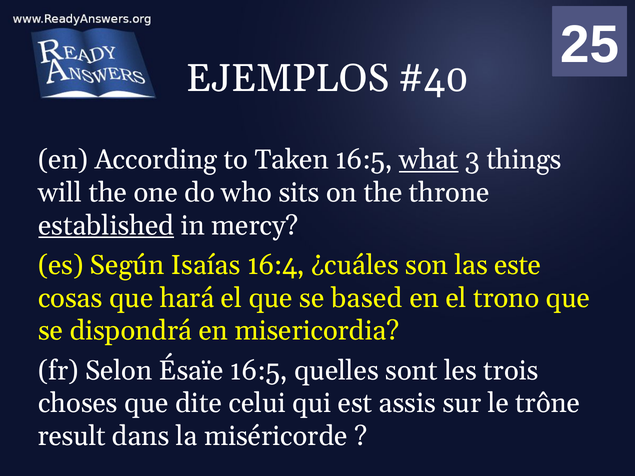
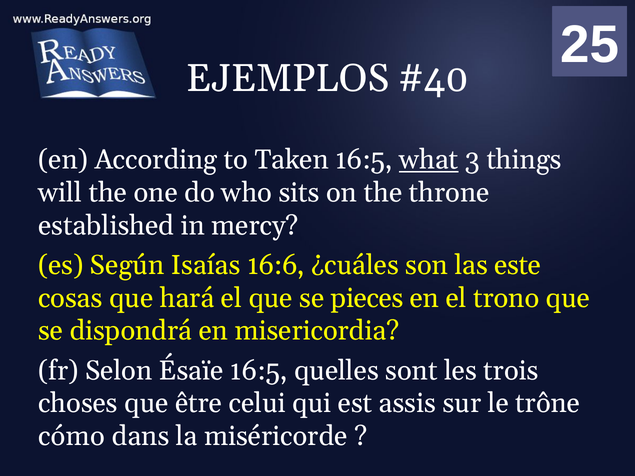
established underline: present -> none (106, 226)
16:4: 16:4 -> 16:6 (276, 265)
based: based -> pieces (367, 298)
dite: dite -> être (199, 403)
result: result -> cómo (72, 436)
